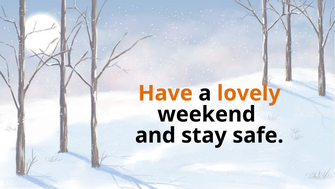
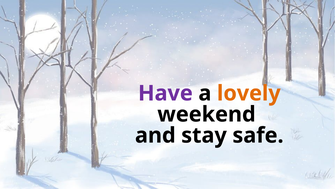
Have colour: orange -> purple (165, 93)
